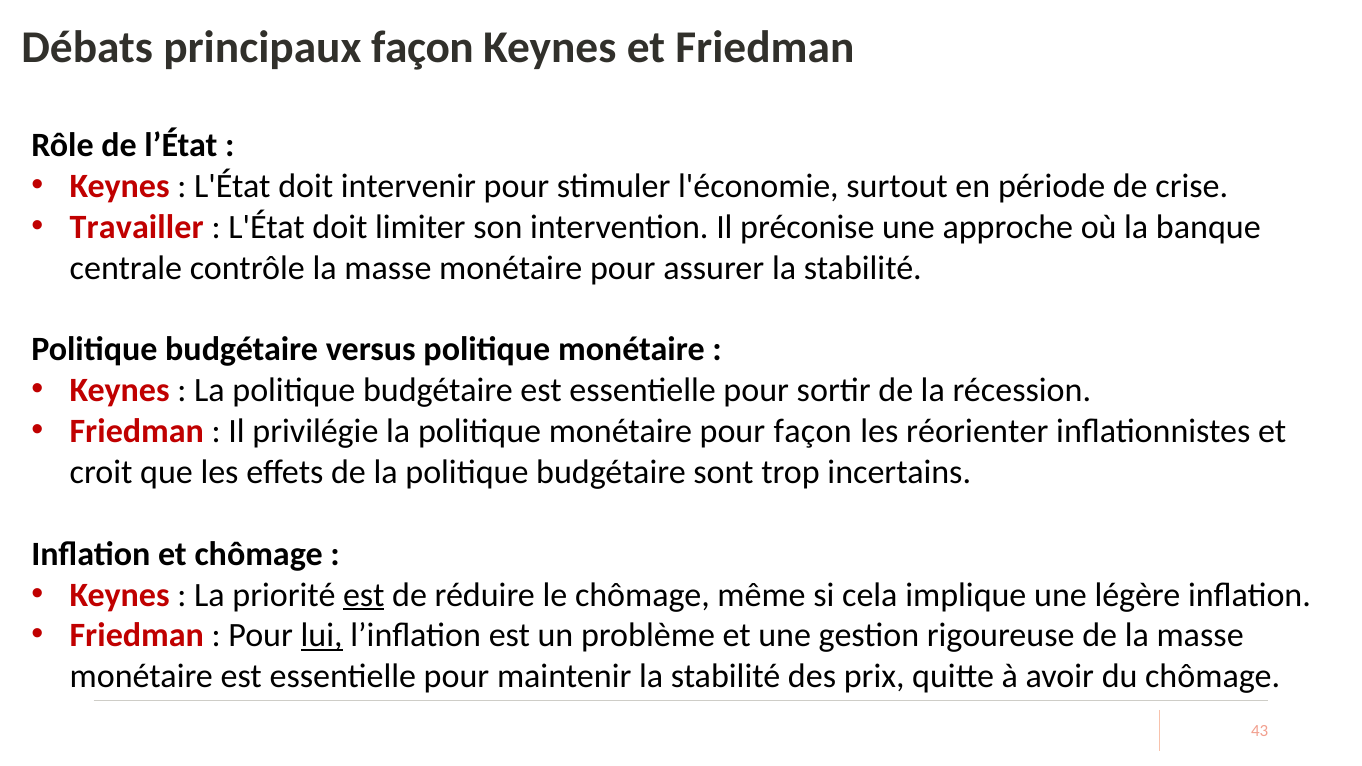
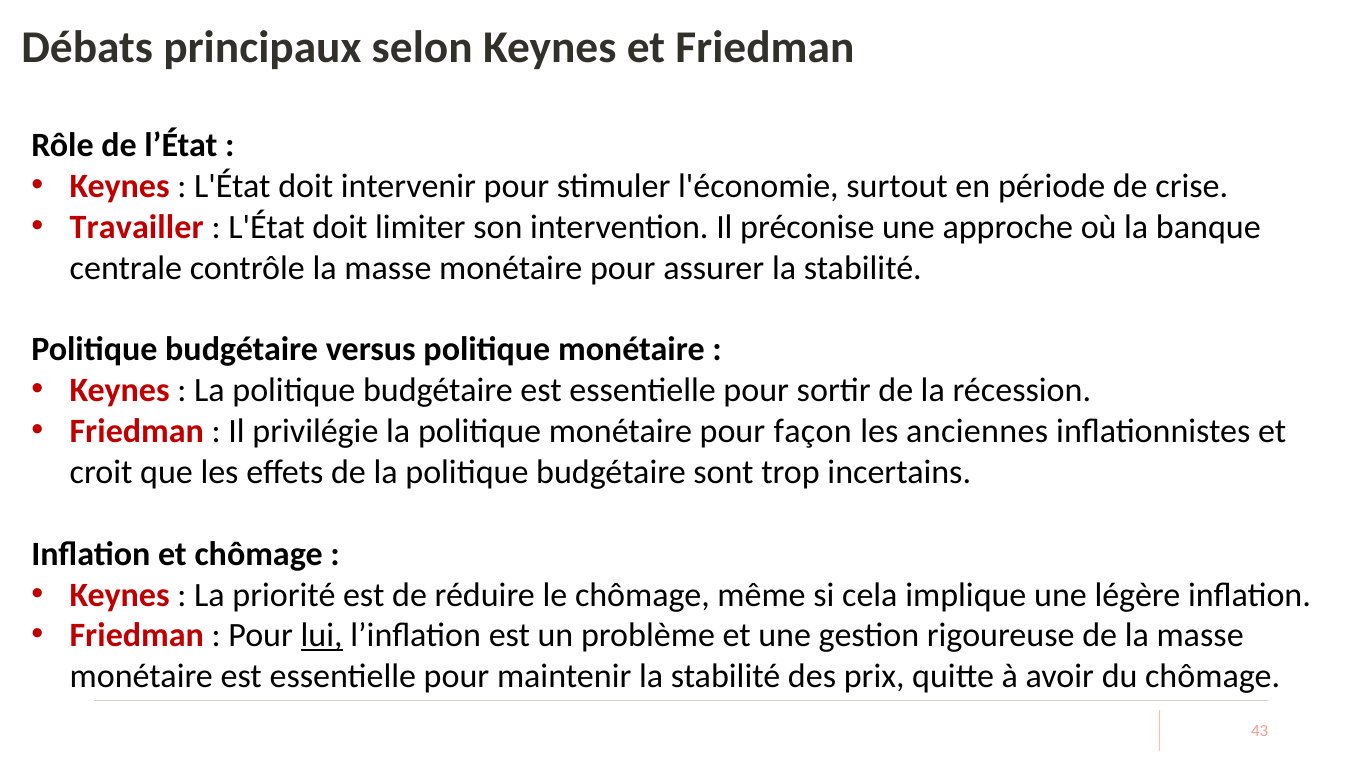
principaux façon: façon -> selon (422, 47)
réorienter: réorienter -> anciennes (977, 431)
est underline: present -> none (364, 595)
